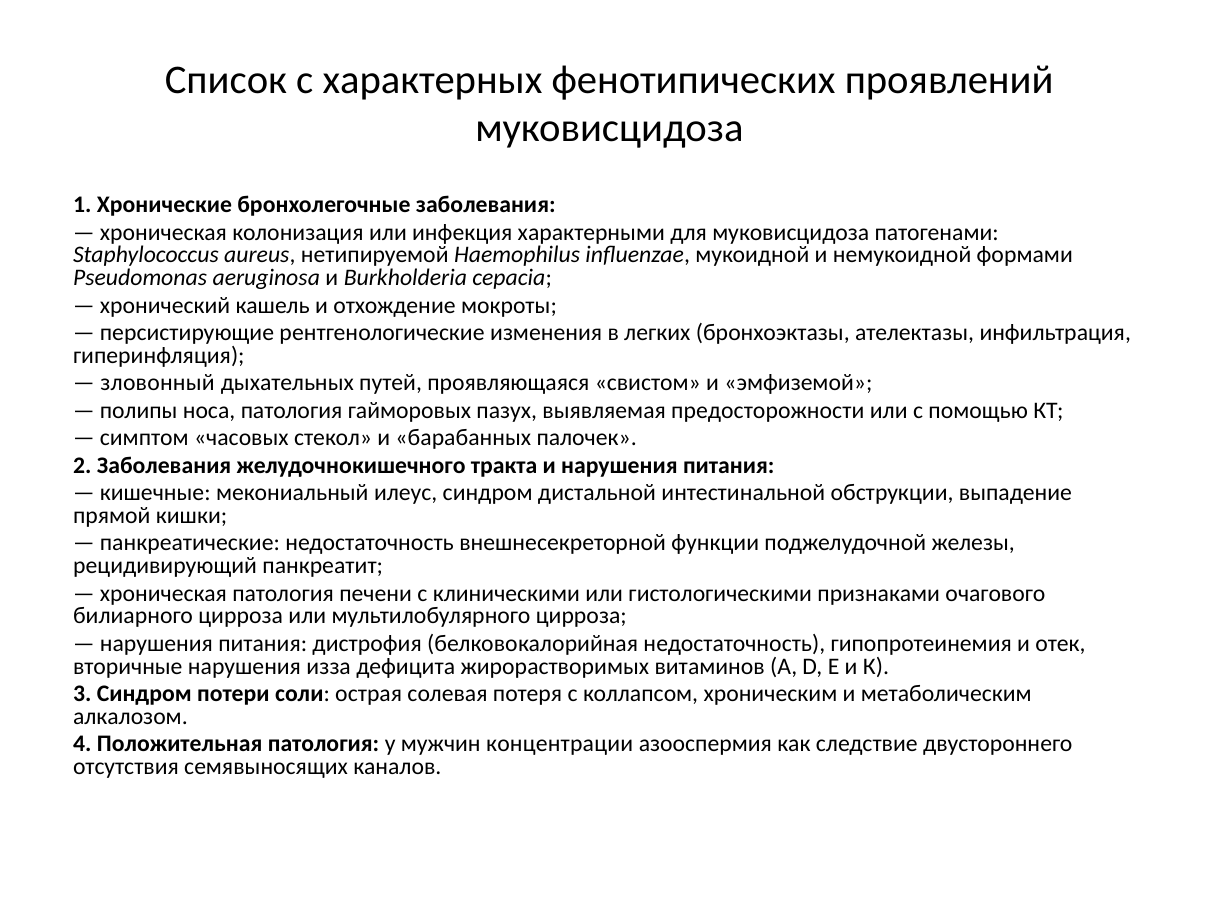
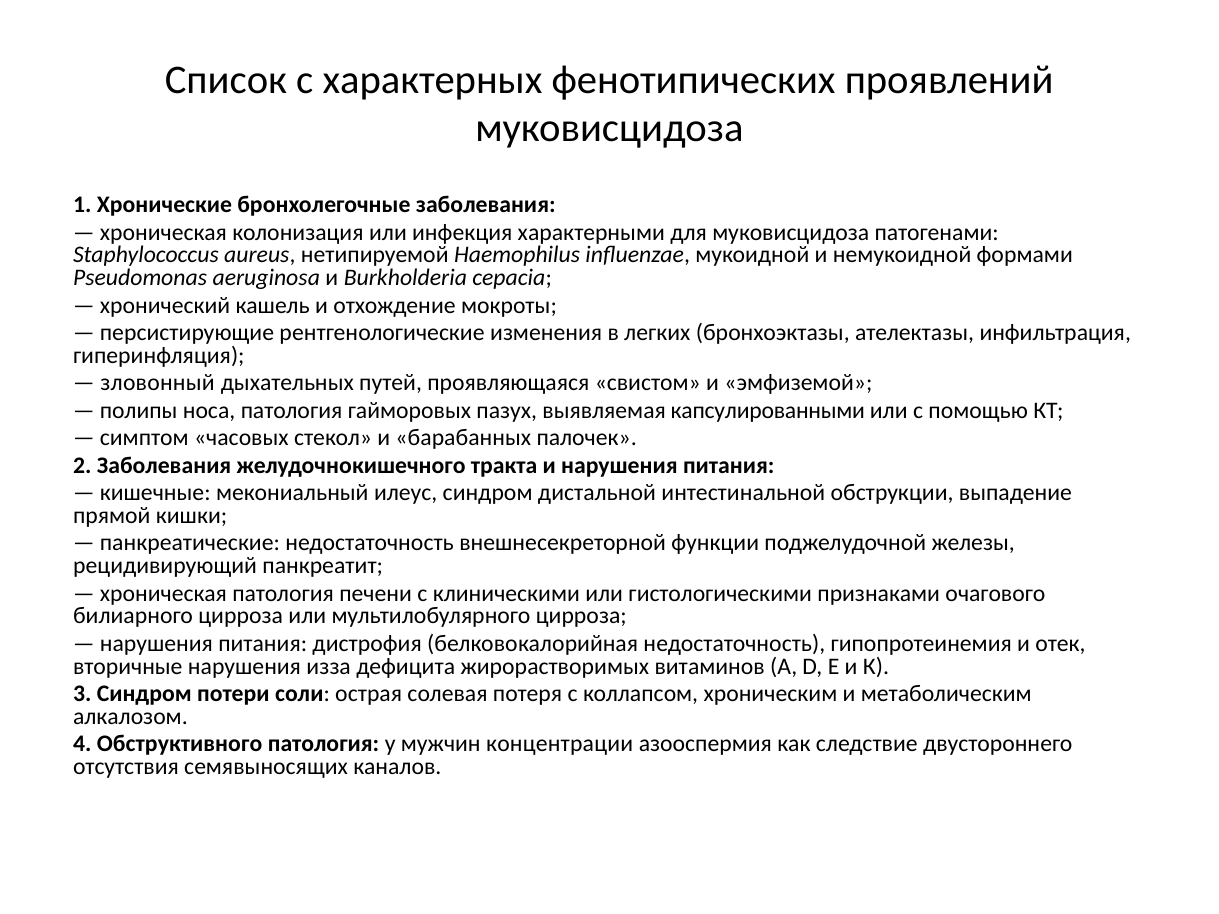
предосторожности: предосторожности -> капсулированными (768, 411)
Положительная: Положительная -> Обструктивного (180, 744)
